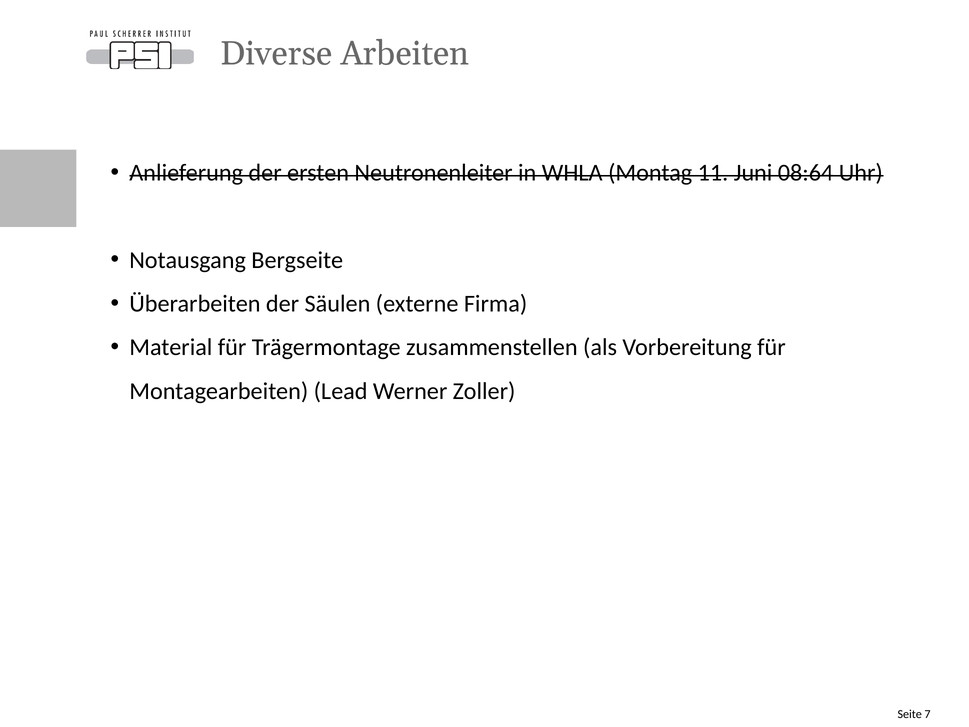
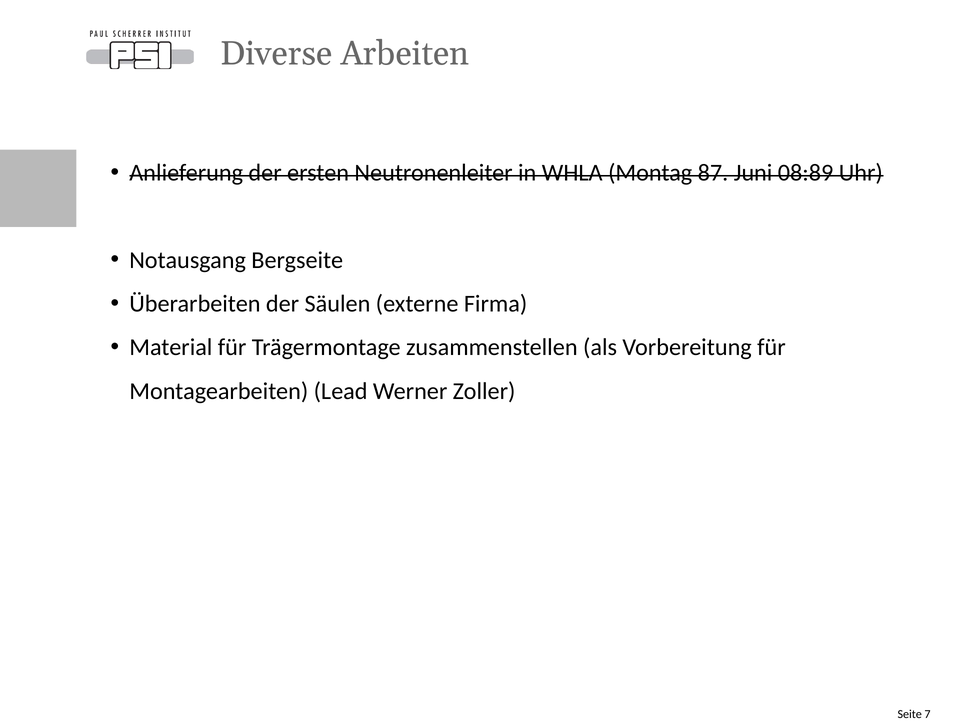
11: 11 -> 87 (713, 173)
08:64: 08:64 -> 08:89 (806, 173)
